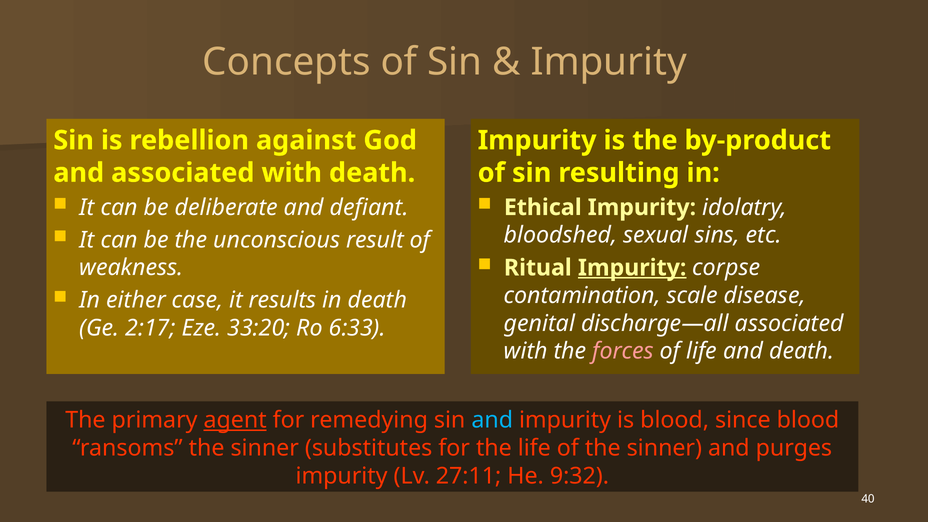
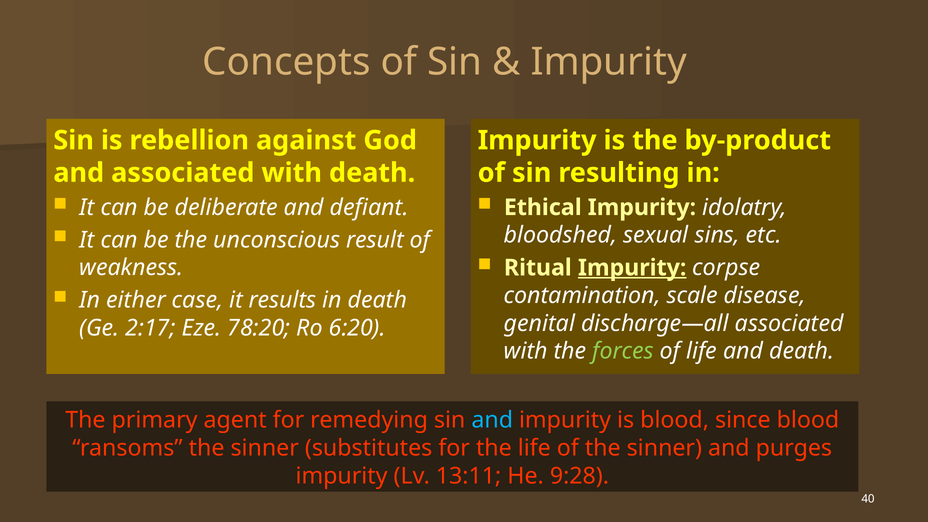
33:20: 33:20 -> 78:20 (259, 328)
6:33: 6:33 -> 6:20 (357, 328)
forces colour: pink -> light green (623, 351)
agent underline: present -> none (235, 420)
27:11: 27:11 -> 13:11 (469, 476)
9:32: 9:32 -> 9:28 (579, 476)
